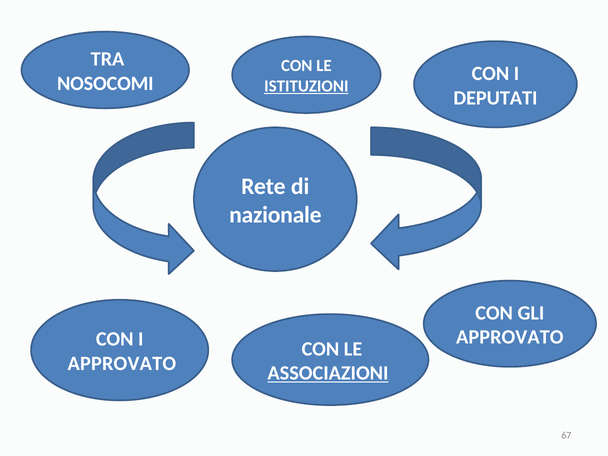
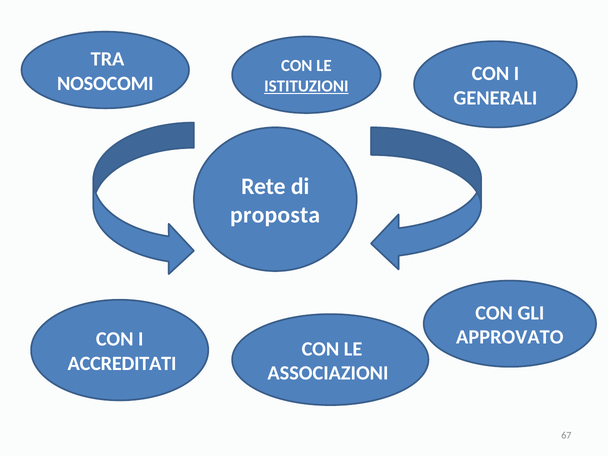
DEPUTATI: DEPUTATI -> GENERALI (495, 98)
nazionale: nazionale -> proposta (275, 215)
APPROVATO: APPROVATO -> ACCREDITATI (122, 364)
ASSOCIAZIONI underline: present -> none (328, 373)
